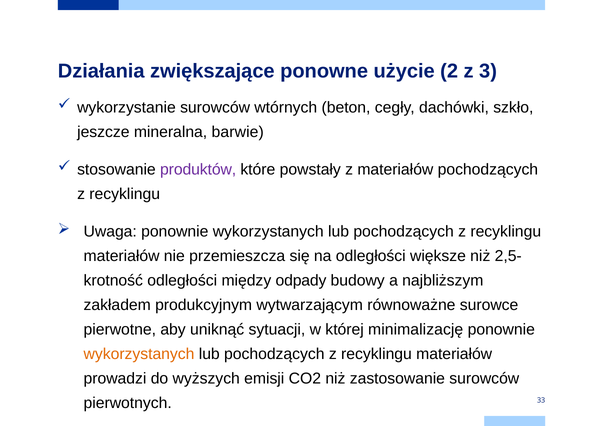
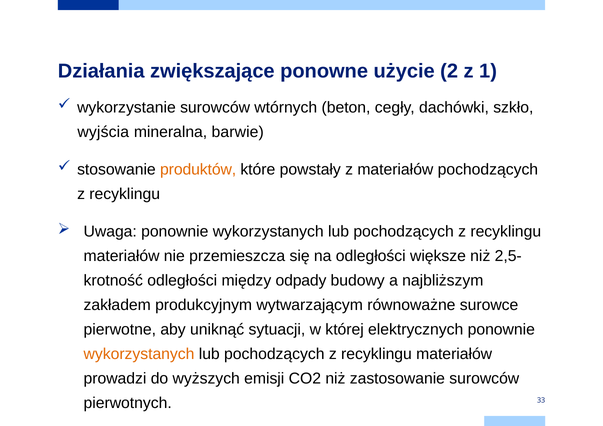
3: 3 -> 1 (488, 71)
jeszcze: jeszcze -> wyjścia (103, 132)
produktów colour: purple -> orange (198, 170)
minimalizację: minimalizację -> elektrycznych (416, 330)
